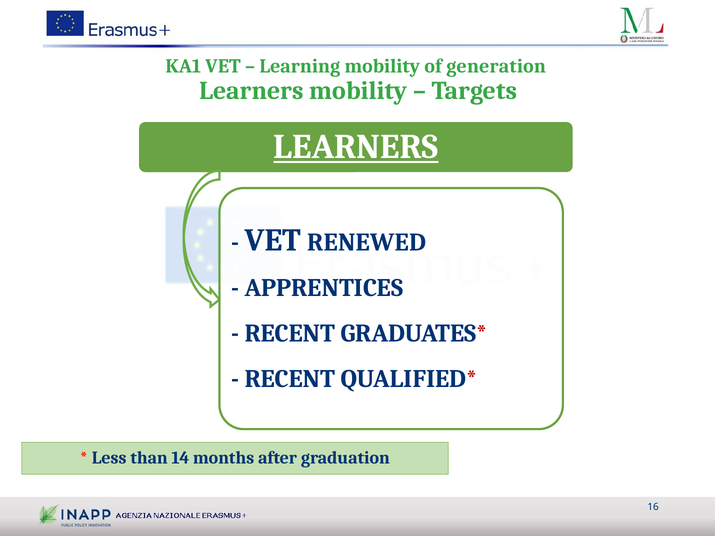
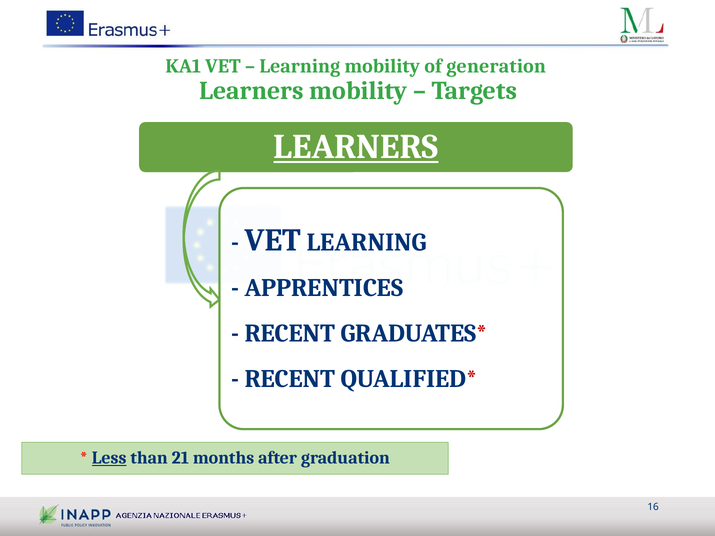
VET RENEWED: RENEWED -> LEARNING (367, 242)
Less underline: none -> present (109, 458)
14: 14 -> 21 (180, 458)
